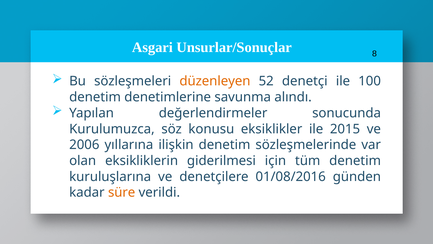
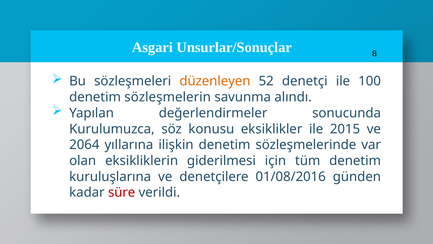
denetimlerine: denetimlerine -> sözleşmelerin (168, 97)
2006: 2006 -> 2064 (84, 145)
süre colour: orange -> red (122, 192)
